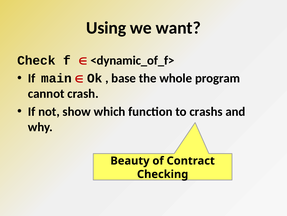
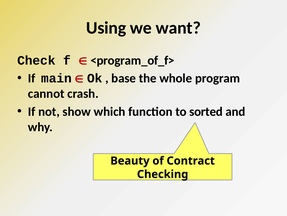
<dynamic_of_f>: <dynamic_of_f> -> <program_of_f> (132, 60)
crashs: crashs -> sorted (206, 111)
